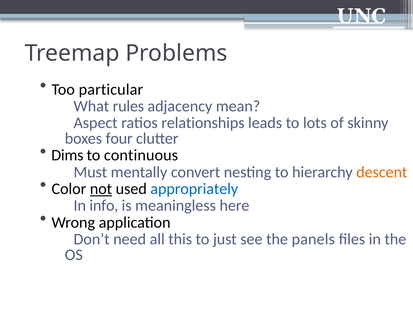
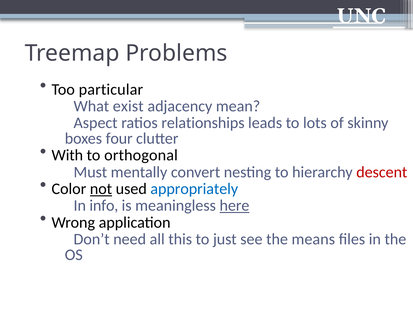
rules: rules -> exist (128, 106)
Dims: Dims -> With (67, 155)
continuous: continuous -> orthogonal (141, 155)
descent colour: orange -> red (382, 172)
here underline: none -> present (234, 206)
panels: panels -> means (313, 239)
